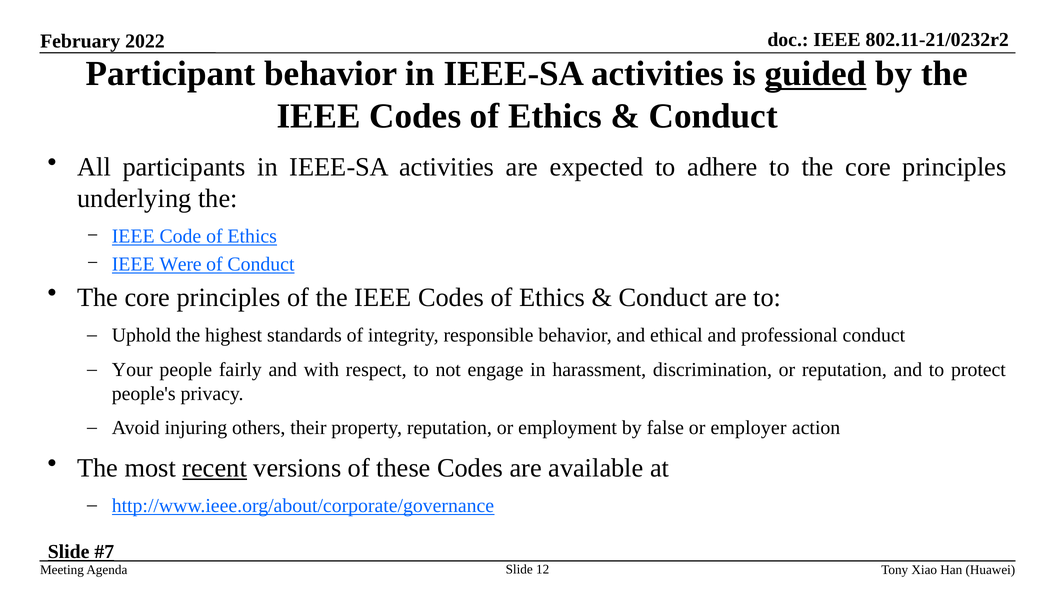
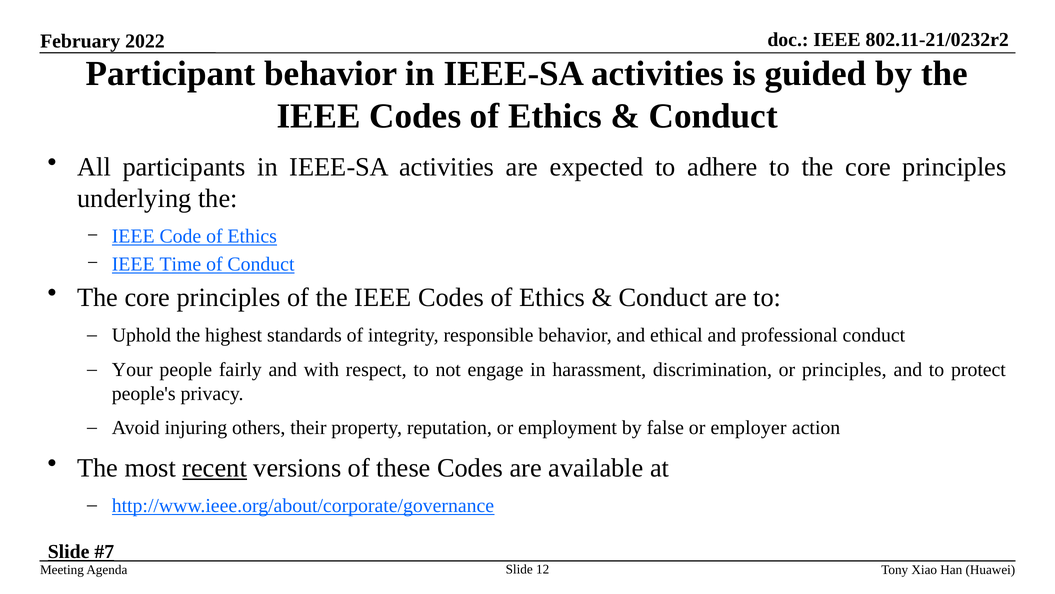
guided underline: present -> none (816, 74)
Were: Were -> Time (180, 264)
or reputation: reputation -> principles (844, 369)
